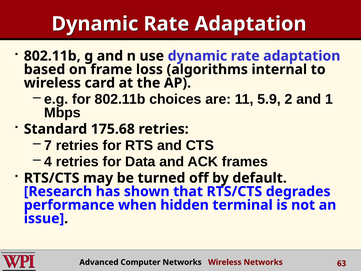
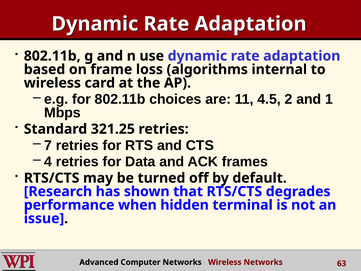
5.9: 5.9 -> 4.5 (269, 99)
175.68: 175.68 -> 321.25 (113, 129)
